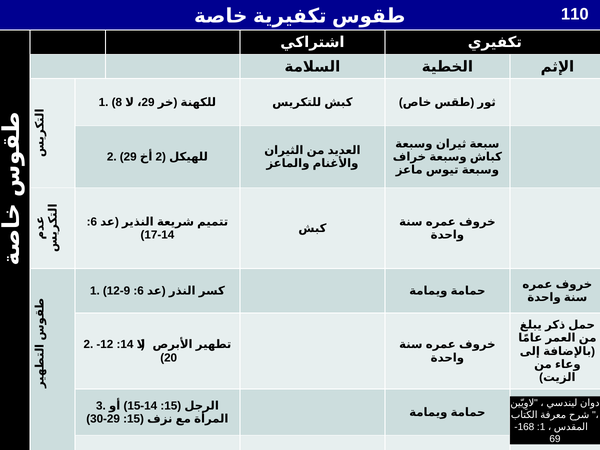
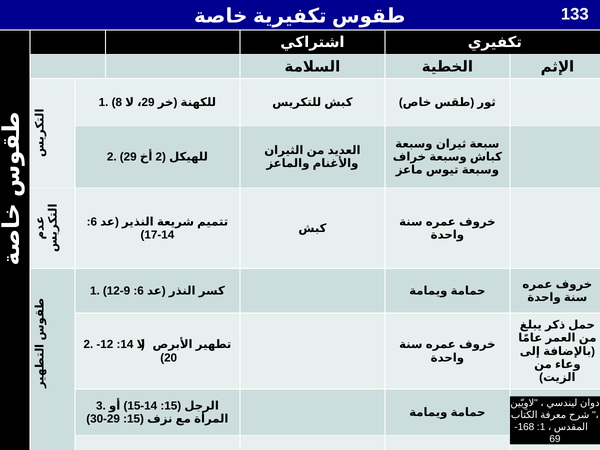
110: 110 -> 133 (575, 14)
